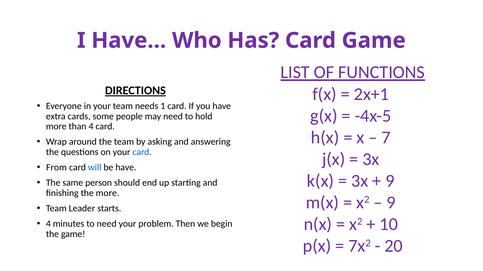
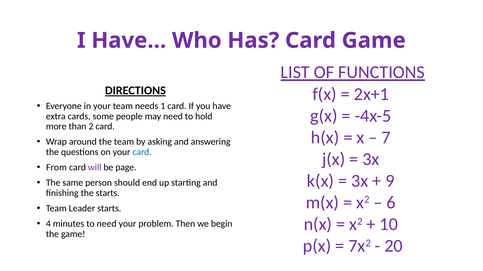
than 4: 4 -> 2 (91, 127)
will colour: blue -> purple (95, 168)
be have: have -> page (126, 168)
the more: more -> starts (108, 194)
9: 9 -> 6 (391, 203)
